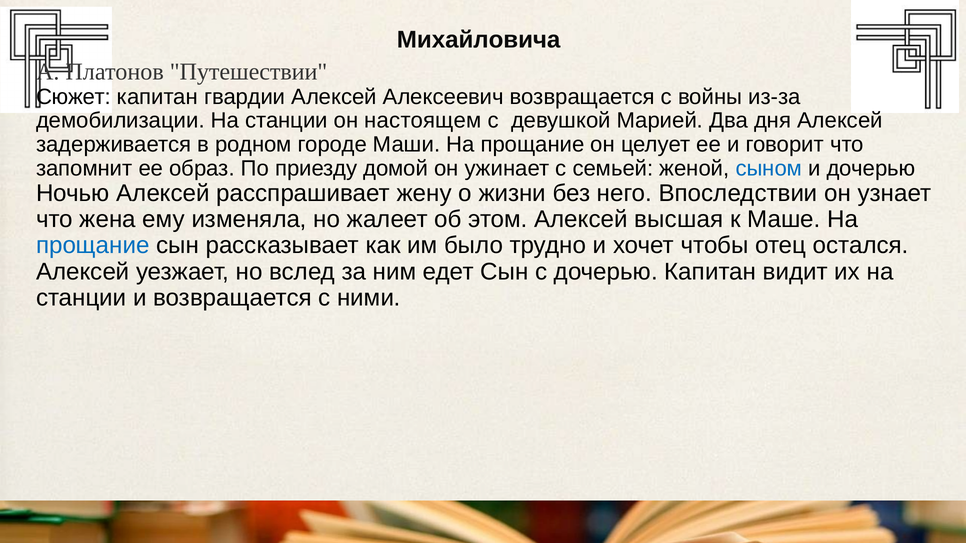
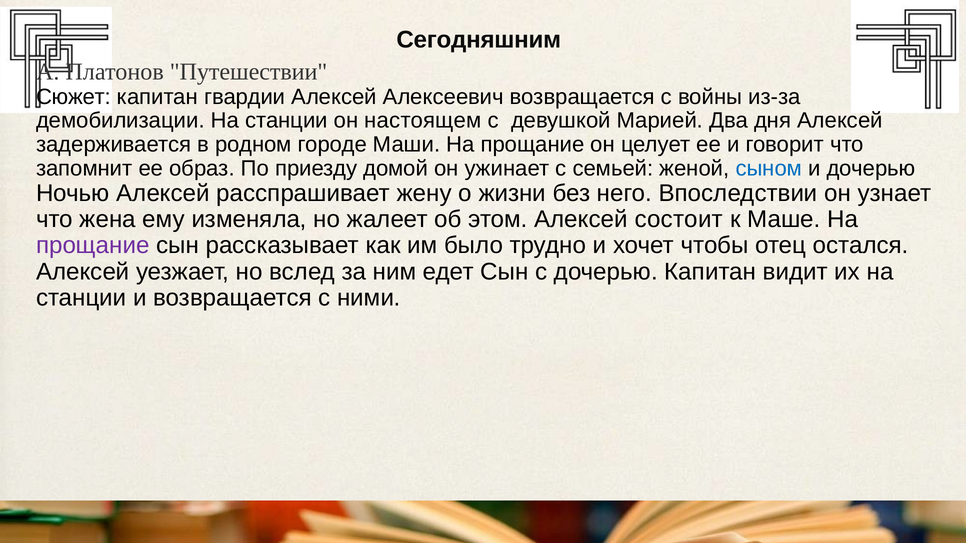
Михайловича: Михайловича -> Сегодняшним (479, 40)
высшая: высшая -> состоит (679, 220)
прощание colour: blue -> purple (93, 246)
